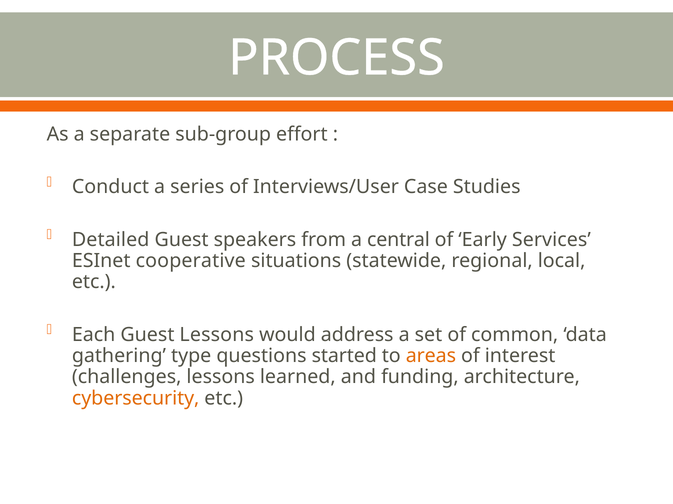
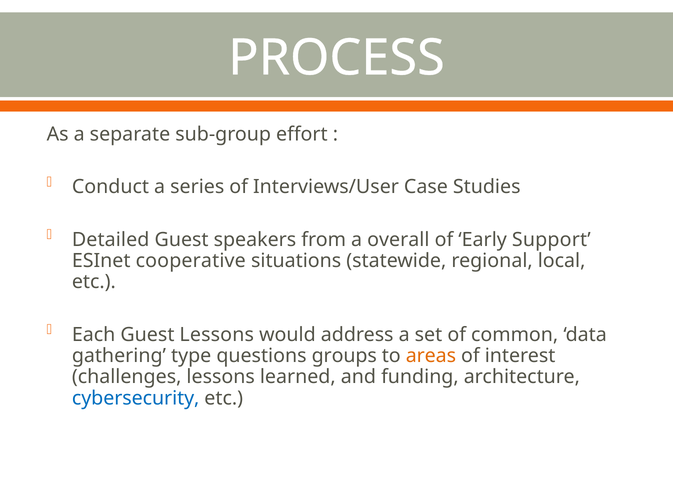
central: central -> overall (398, 240)
Services: Services -> Support (551, 240)
started: started -> groups (344, 356)
cybersecurity colour: orange -> blue (136, 399)
